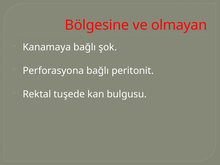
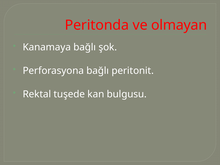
Bölgesine: Bölgesine -> Peritonda (97, 25)
